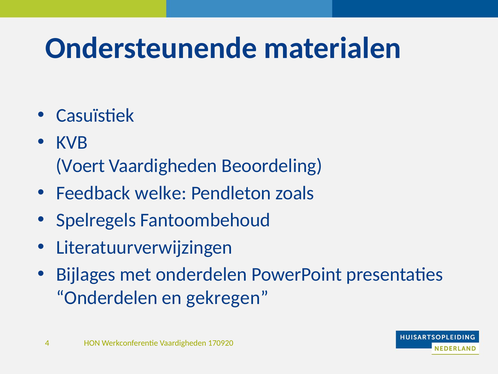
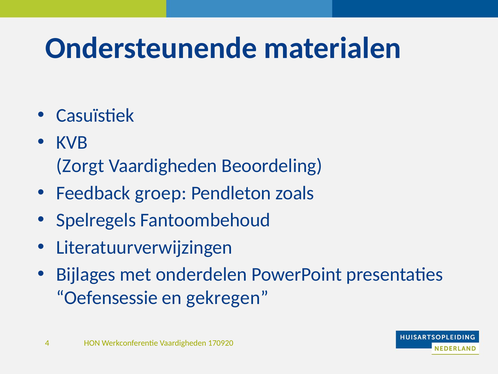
Voert: Voert -> Zorgt (80, 166)
welke: welke -> groep (161, 193)
Onderdelen: Onderdelen -> Oefensessie (107, 297)
